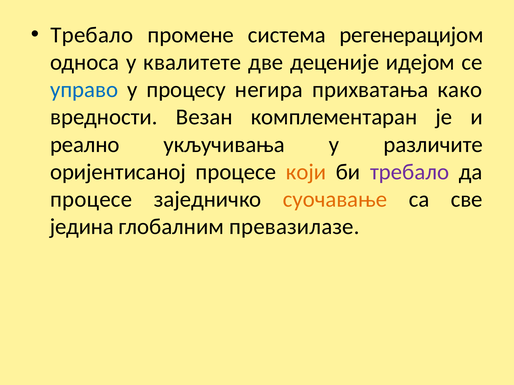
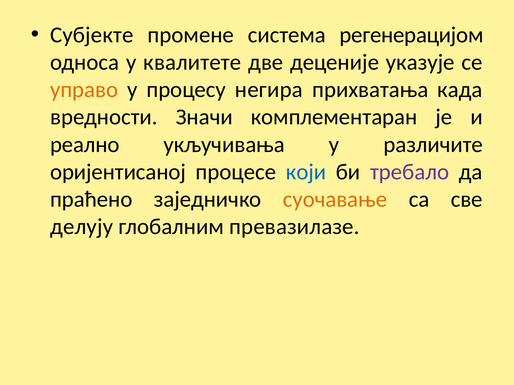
Требало: Требало -> Субјекте (92, 35)
идејом: идејом -> указује (420, 62)
управо colour: blue -> orange (84, 90)
како: како -> када (460, 90)
Везан: Везан -> Значи (204, 117)
који colour: orange -> blue (306, 172)
процесе: процесе -> праћено (91, 200)
једина: једина -> делују (82, 227)
